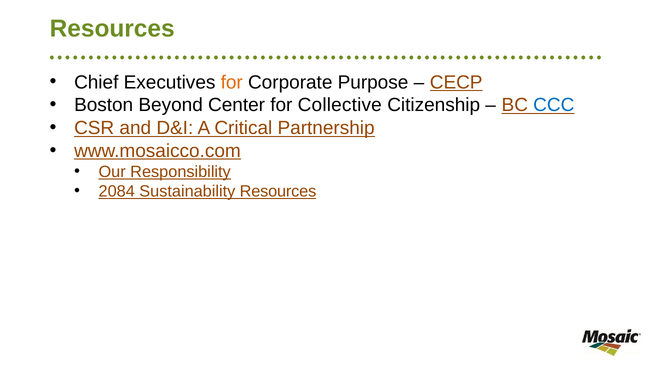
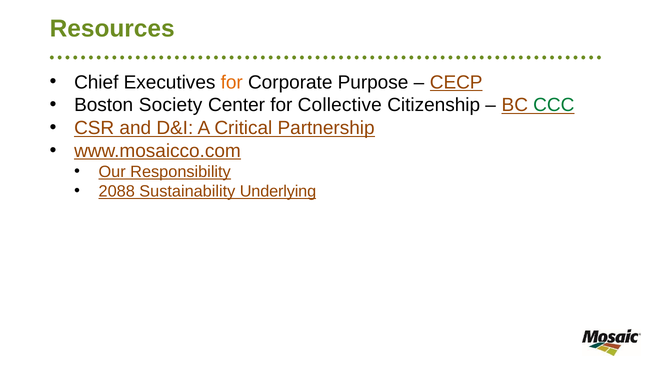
Beyond: Beyond -> Society (171, 105)
CCC colour: blue -> green (554, 105)
2084: 2084 -> 2088 (117, 191)
Sustainability Resources: Resources -> Underlying (278, 191)
